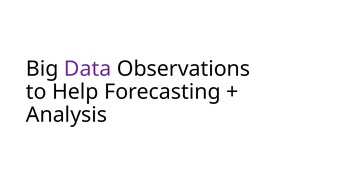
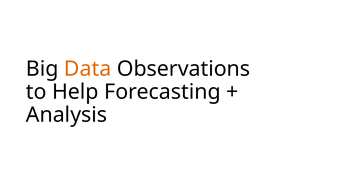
Data colour: purple -> orange (88, 69)
